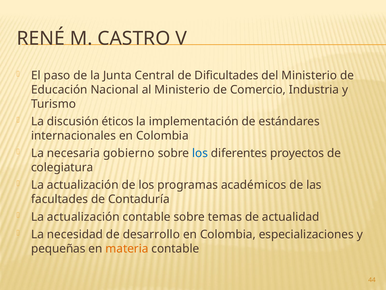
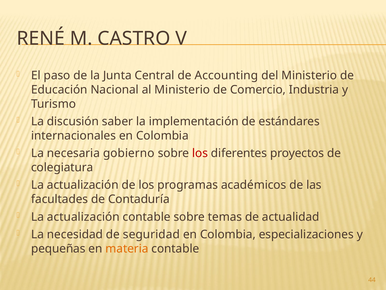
Dificultades: Dificultades -> Accounting (226, 75)
éticos: éticos -> saber (117, 121)
los colour: blue -> red (200, 153)
desarrollo: desarrollo -> seguridad (151, 234)
